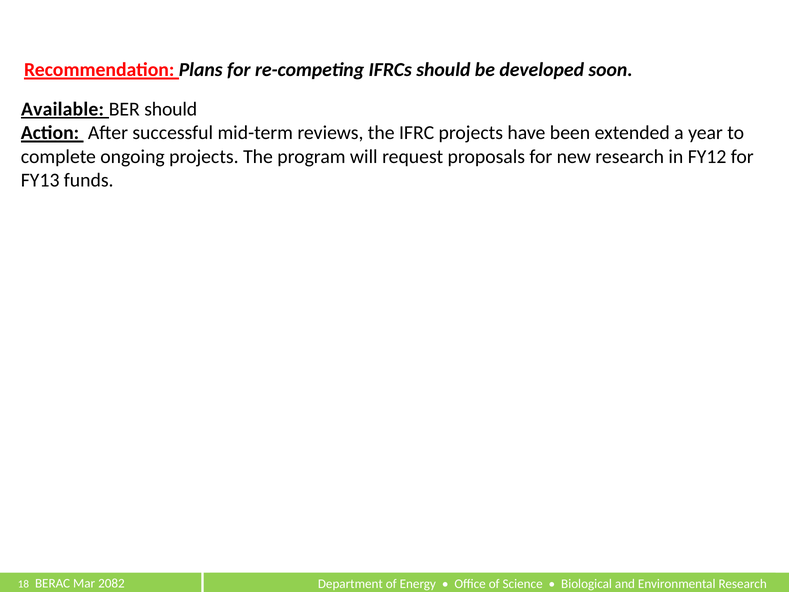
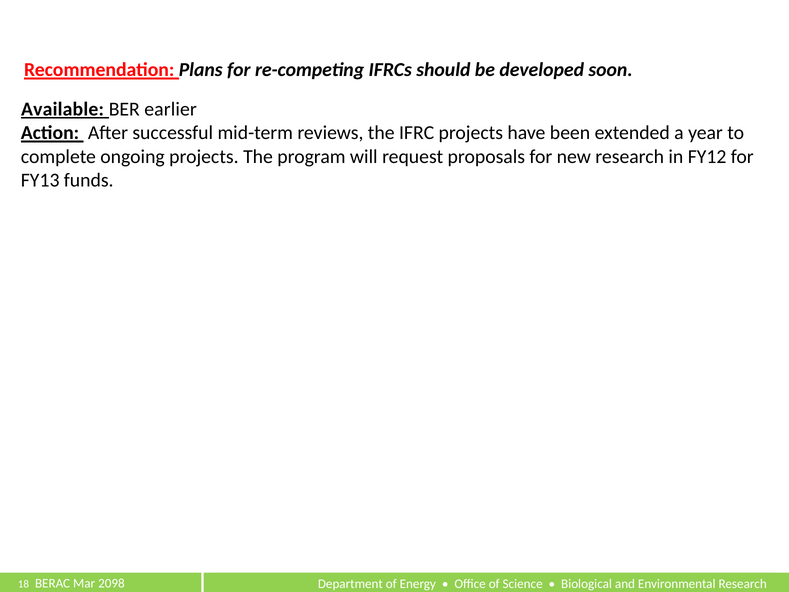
BER should: should -> earlier (171, 109)
2082: 2082 -> 2098 (111, 583)
